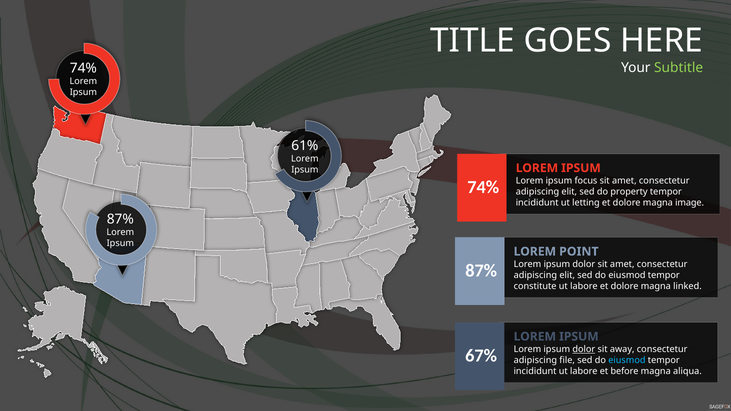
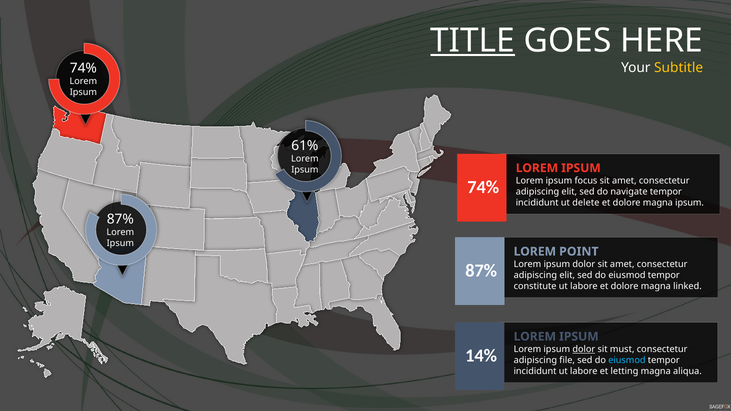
TITLE underline: none -> present (473, 41)
Subtitle colour: light green -> yellow (679, 68)
property: property -> navigate (629, 192)
letting: letting -> delete (586, 203)
magna image: image -> ipsum (690, 203)
away: away -> must (622, 349)
67%: 67% -> 14% (481, 356)
before: before -> letting (624, 371)
